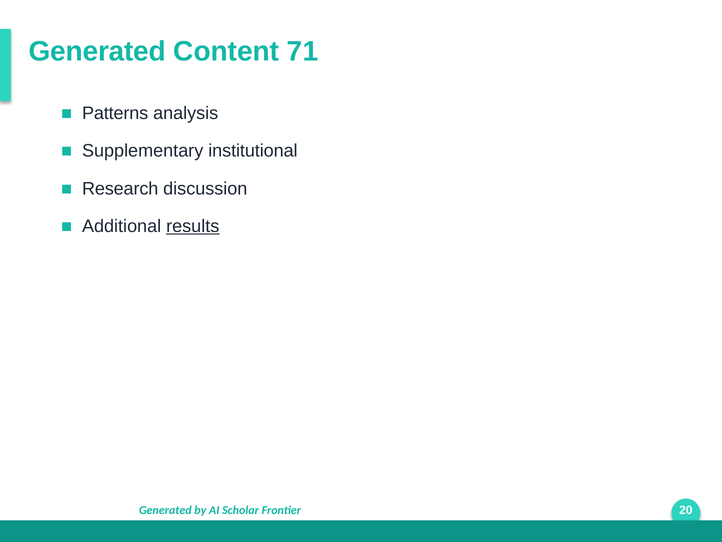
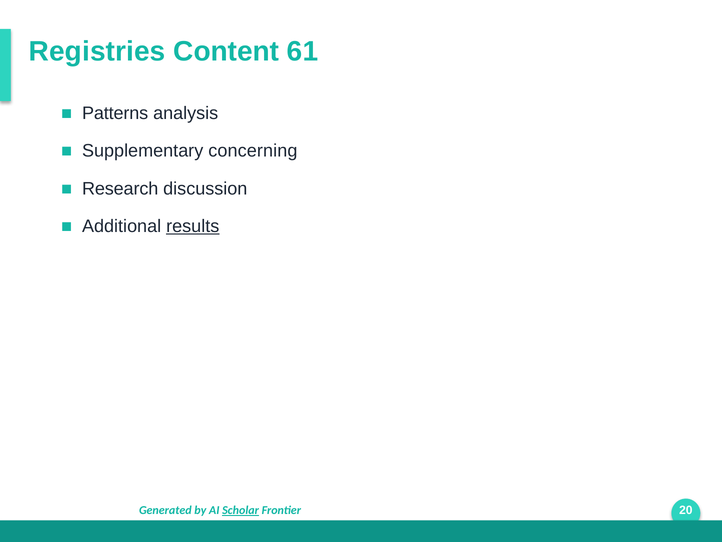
Generated: Generated -> Registries (97, 51)
71: 71 -> 61 (303, 51)
institutional: institutional -> concerning (253, 151)
Scholar underline: none -> present (241, 510)
